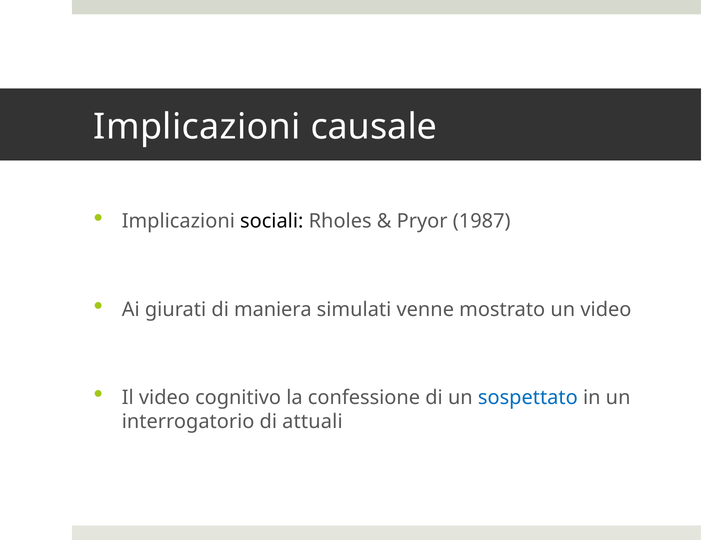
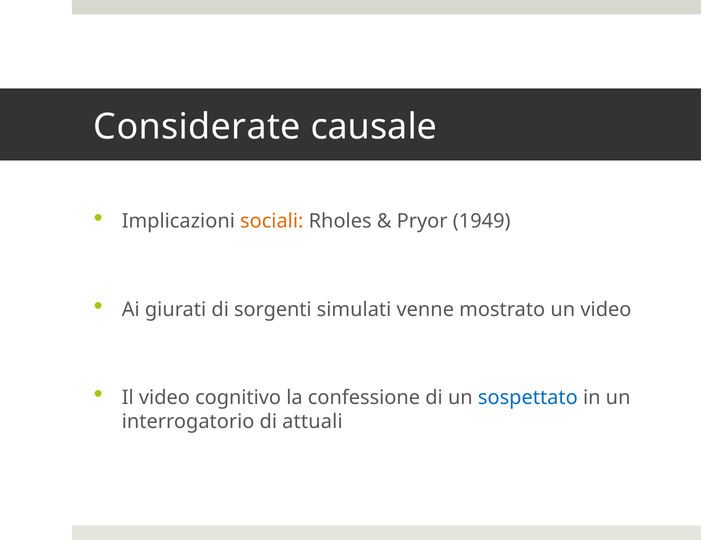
Implicazioni: Implicazioni -> Considerate (197, 127)
sociali colour: black -> orange (272, 221)
1987: 1987 -> 1949 (482, 221)
maniera: maniera -> sorgenti (273, 309)
